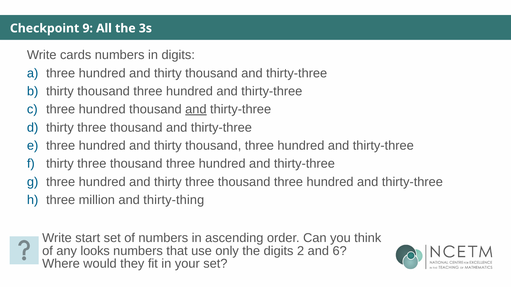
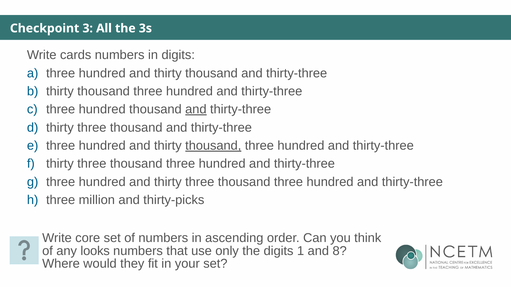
9: 9 -> 3 (88, 28)
thousand underline: none -> present (213, 146)
thirty-thing: thirty-thing -> thirty-picks (174, 200)
start: start -> core (88, 238)
2: 2 -> 1 (301, 251)
6: 6 -> 8 (340, 251)
